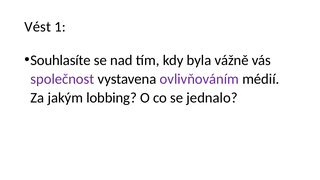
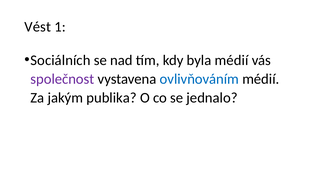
Souhlasíte: Souhlasíte -> Sociálních (60, 60)
byla vážně: vážně -> médií (232, 60)
ovlivňováním colour: purple -> blue (199, 79)
lobbing: lobbing -> publika (112, 98)
